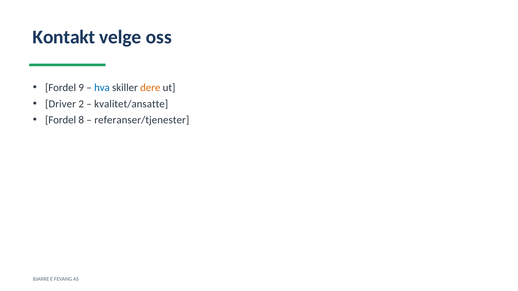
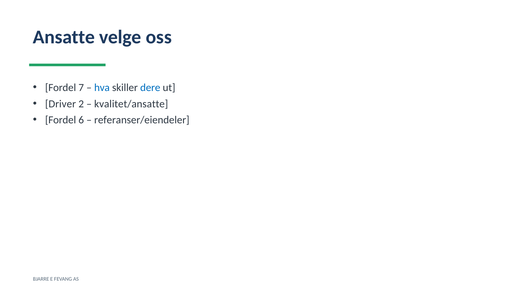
Kontakt: Kontakt -> Ansatte (64, 37)
9: 9 -> 7 (81, 88)
dere colour: orange -> blue (150, 88)
8: 8 -> 6 (81, 120)
referanser/tjenester: referanser/tjenester -> referanser/eiendeler (142, 120)
